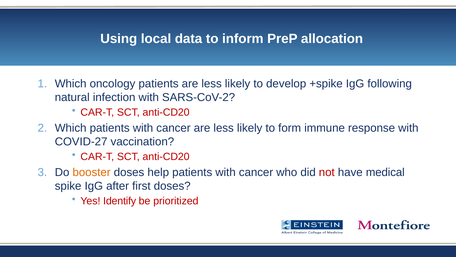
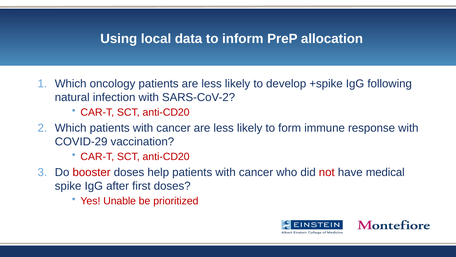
COVID-27: COVID-27 -> COVID-29 (81, 142)
booster colour: orange -> red (92, 172)
Identify: Identify -> Unable (120, 201)
